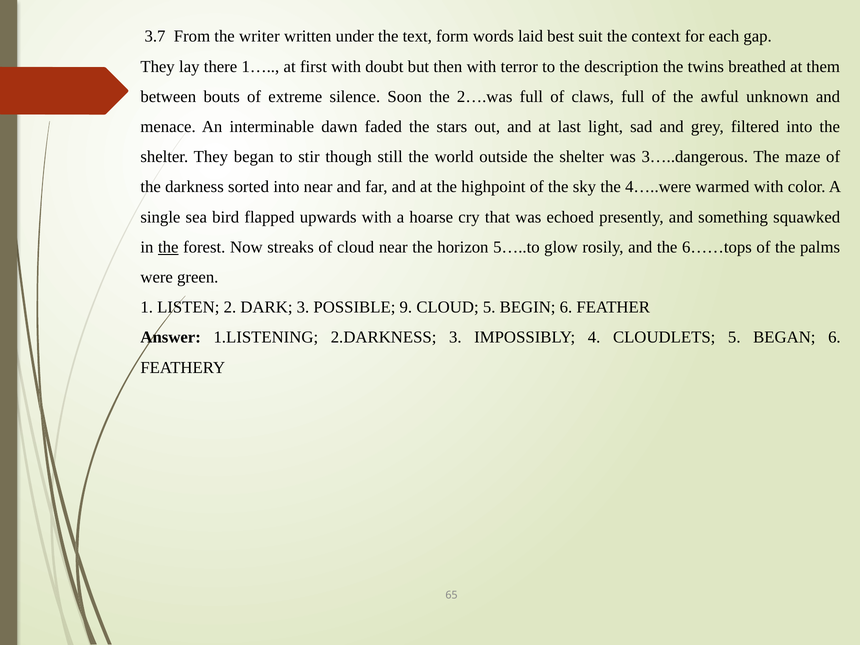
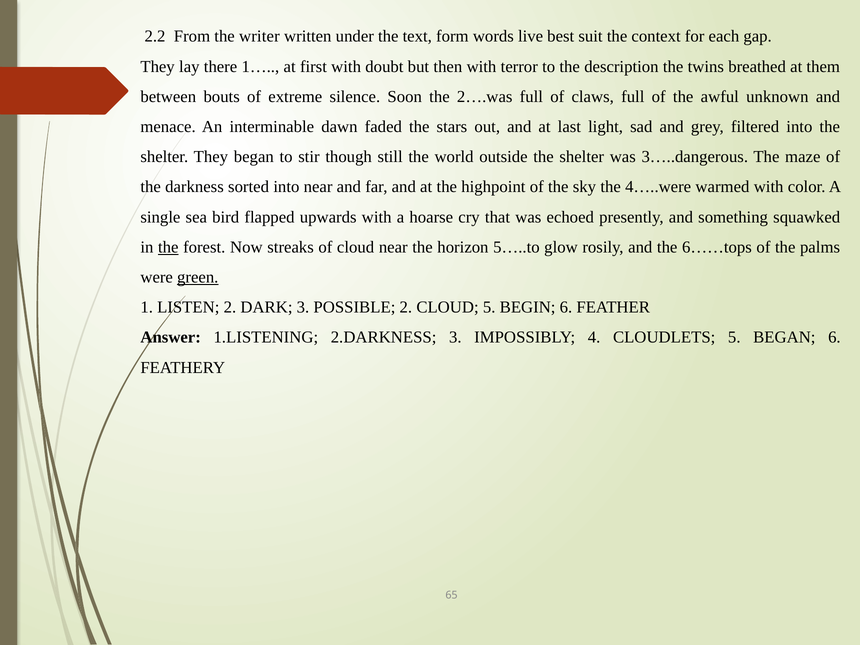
3.7: 3.7 -> 2.2 (155, 36)
laid: laid -> live (531, 36)
green underline: none -> present (198, 277)
POSSIBLE 9: 9 -> 2 (406, 307)
